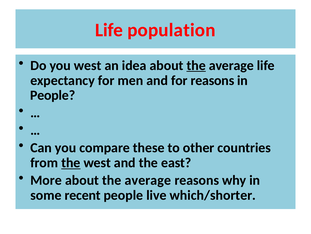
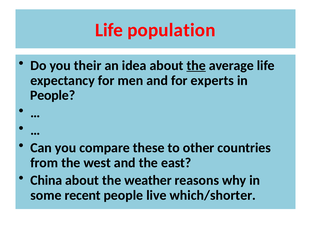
you west: west -> their (88, 65)
for reasons: reasons -> experts (212, 80)
the underline: present -> none (71, 162)
More: More -> China (46, 180)
average: average -> weather (148, 180)
